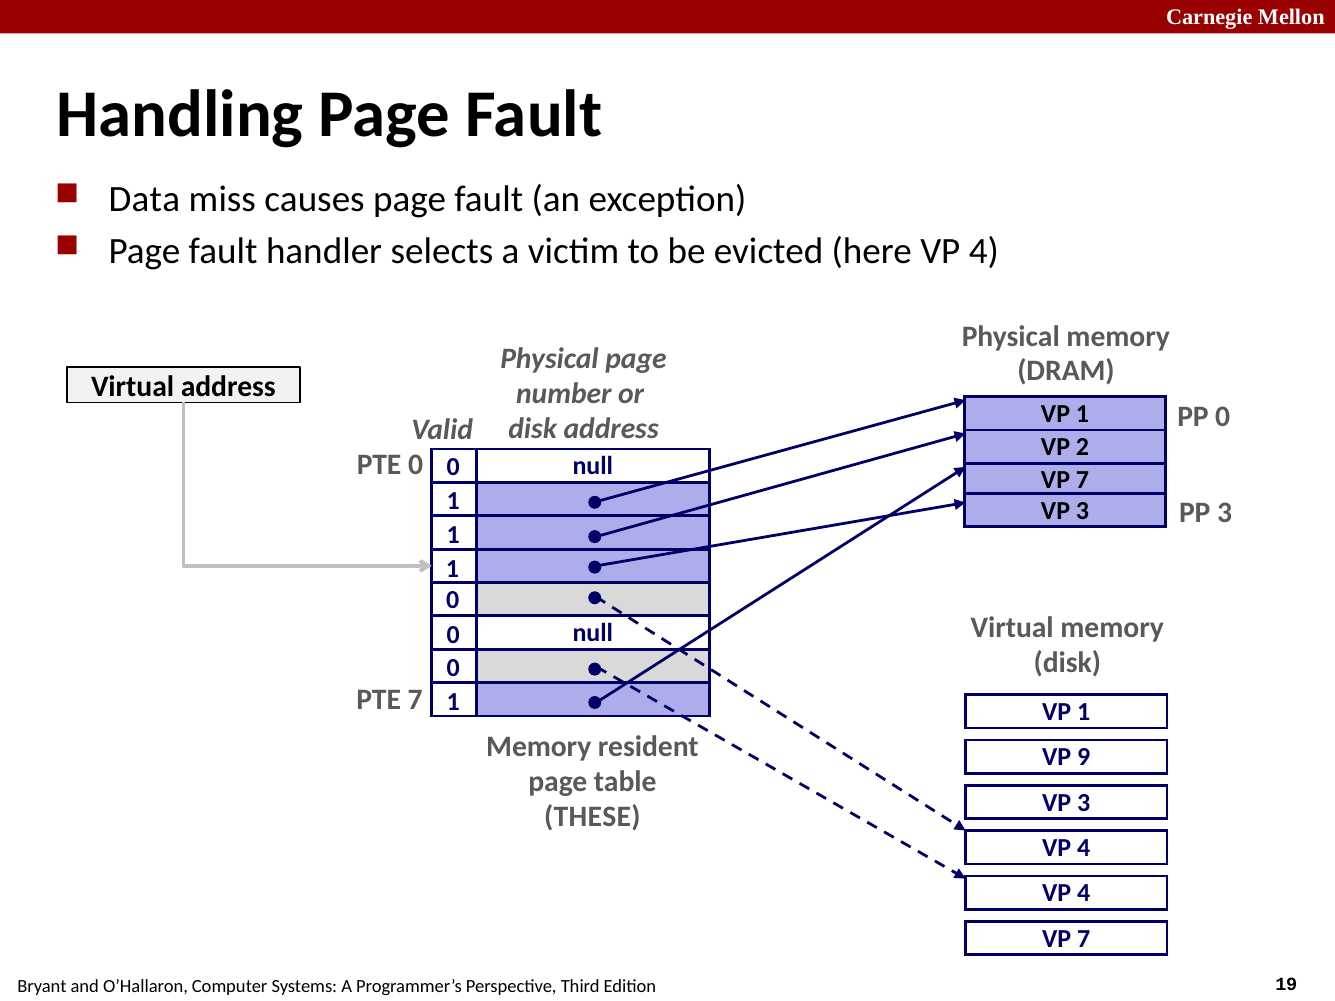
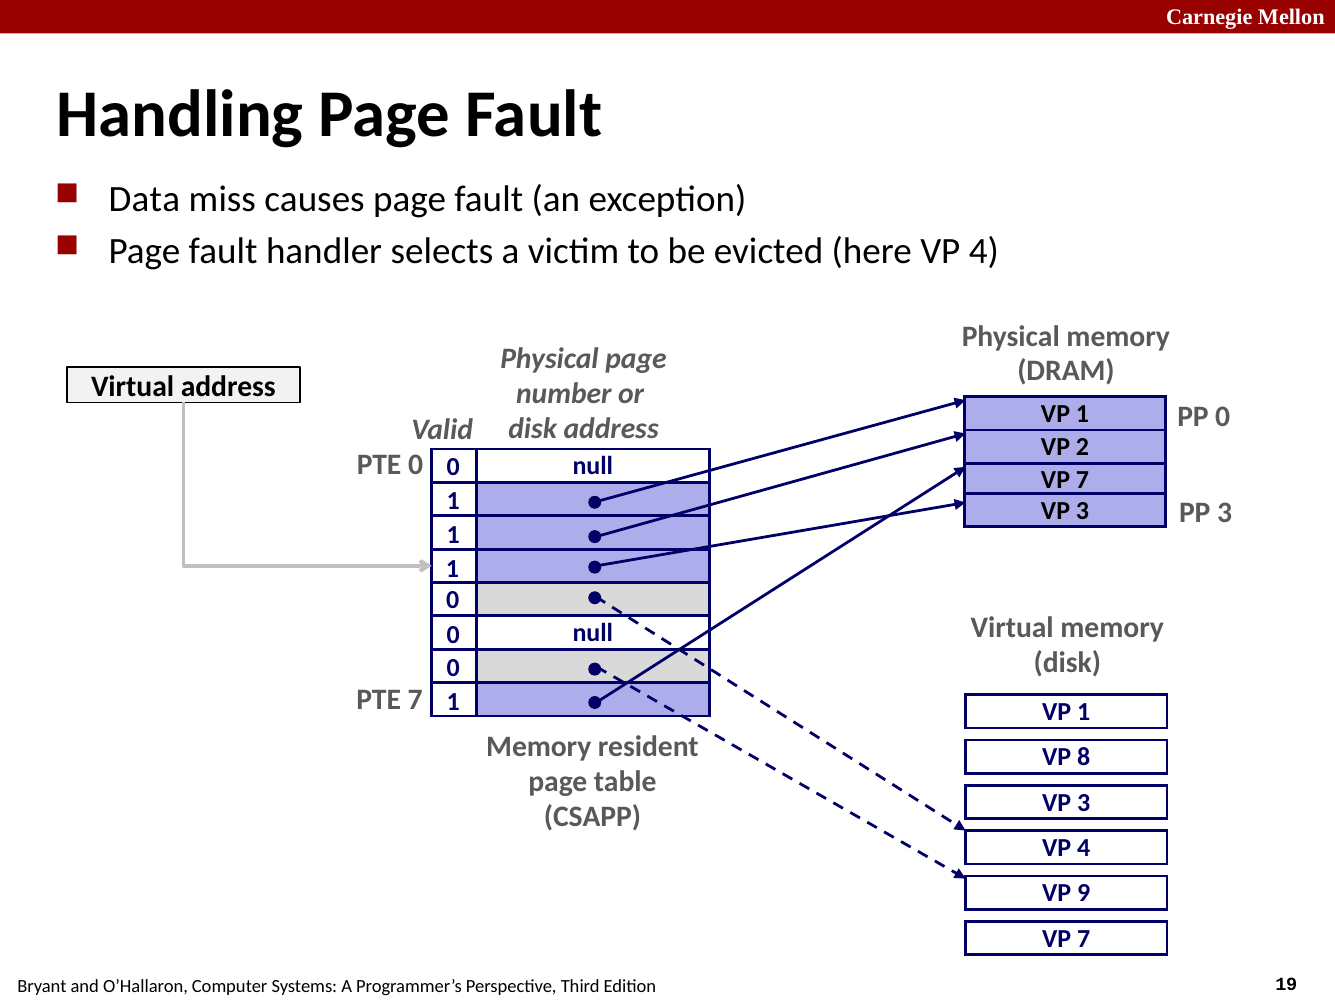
9: 9 -> 8 (1084, 757)
THESE: THESE -> CSAPP (593, 817)
4: 4 -> 9 (1084, 894)
